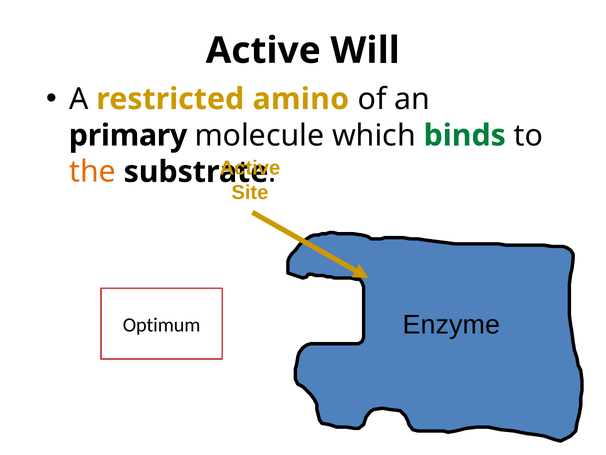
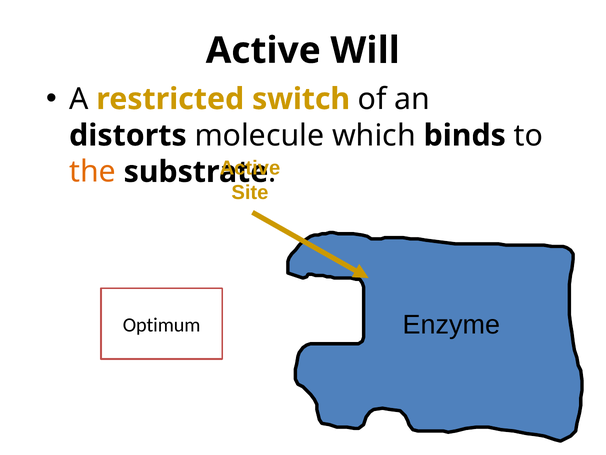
amino: amino -> switch (301, 99)
primary: primary -> distorts (128, 135)
binds colour: green -> black (465, 135)
